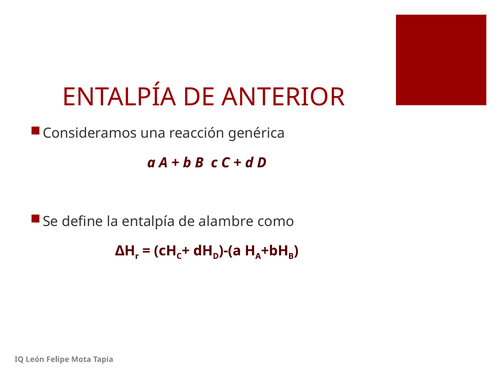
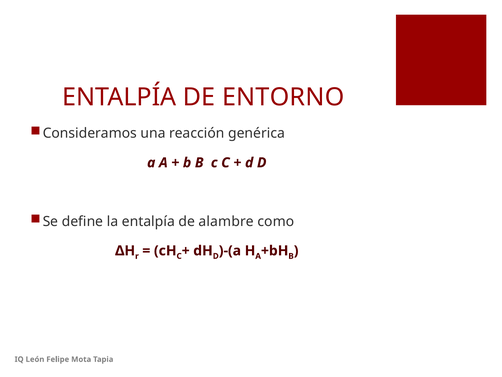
ANTERIOR: ANTERIOR -> ENTORNO (283, 97)
